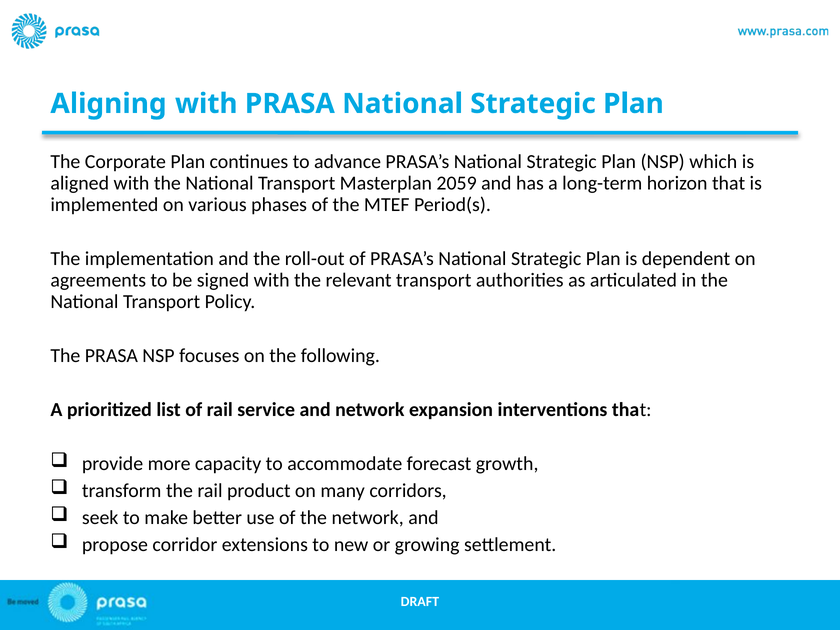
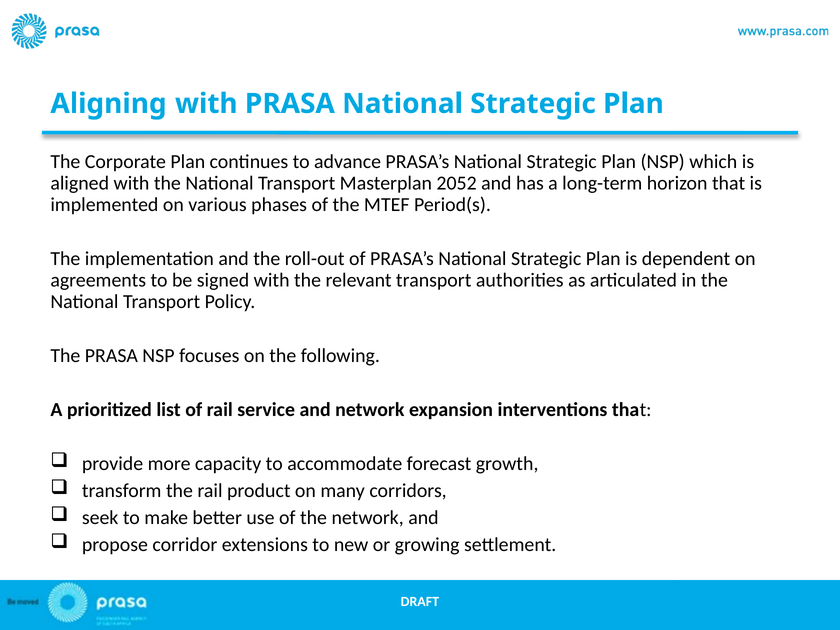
2059: 2059 -> 2052 (457, 183)
